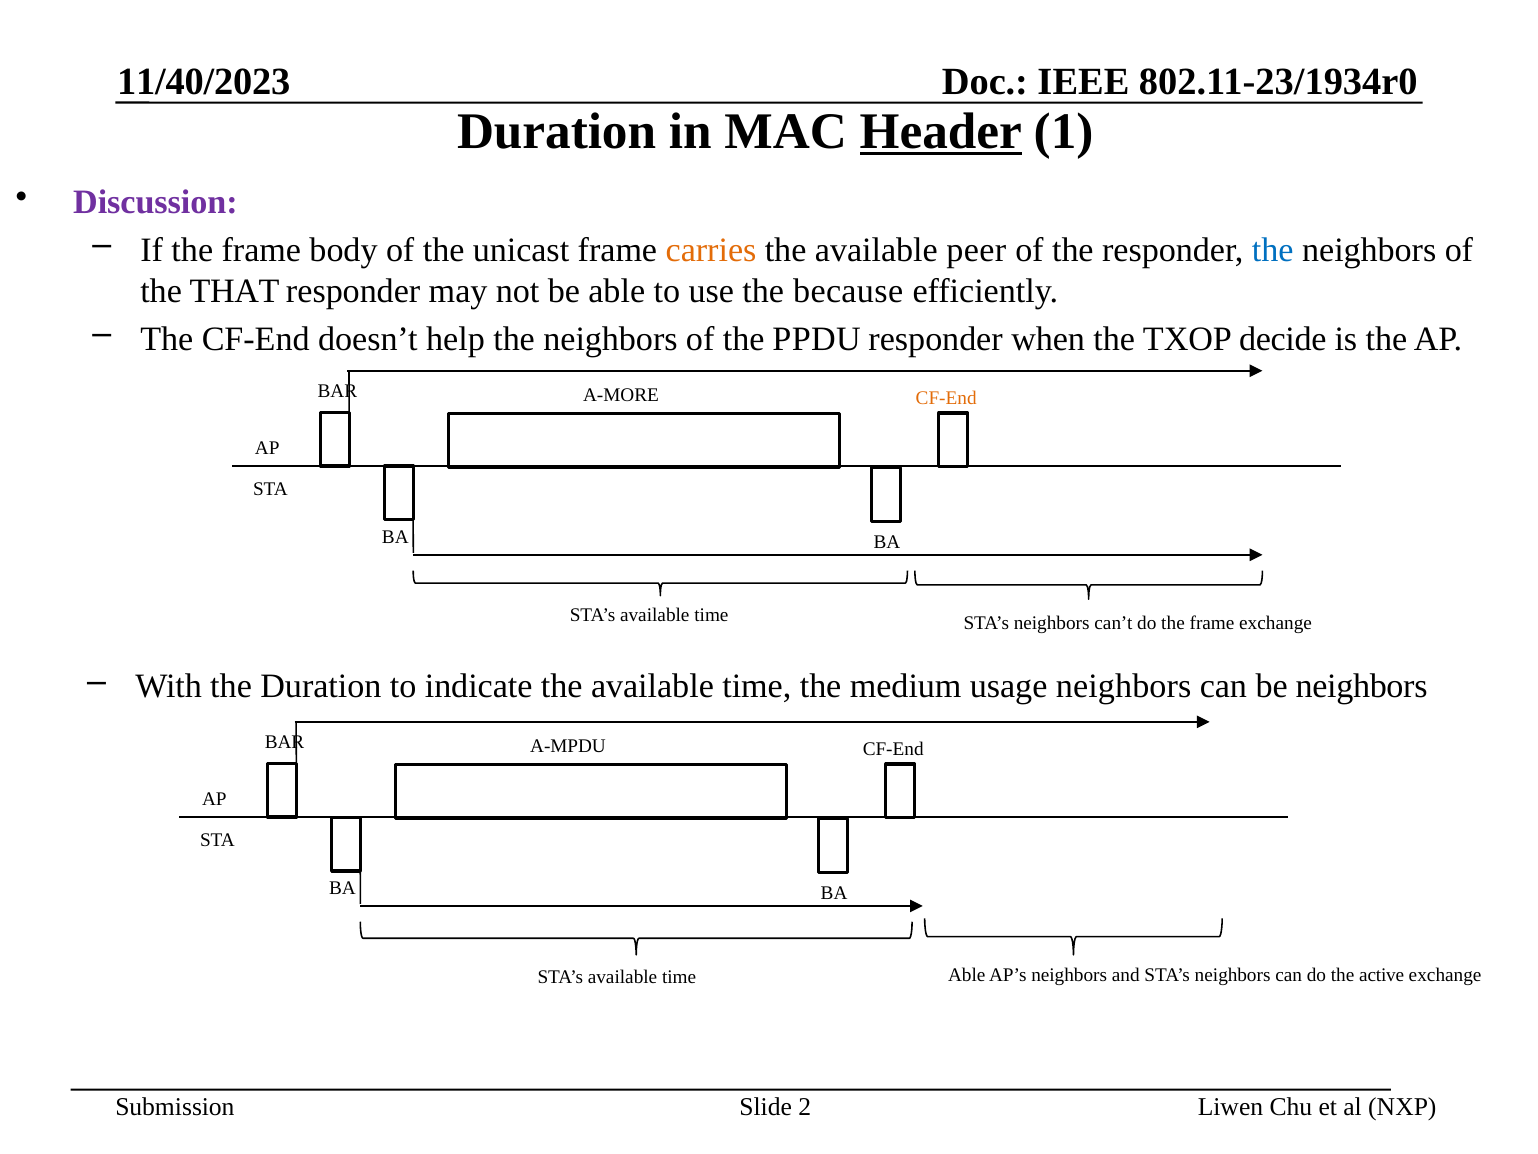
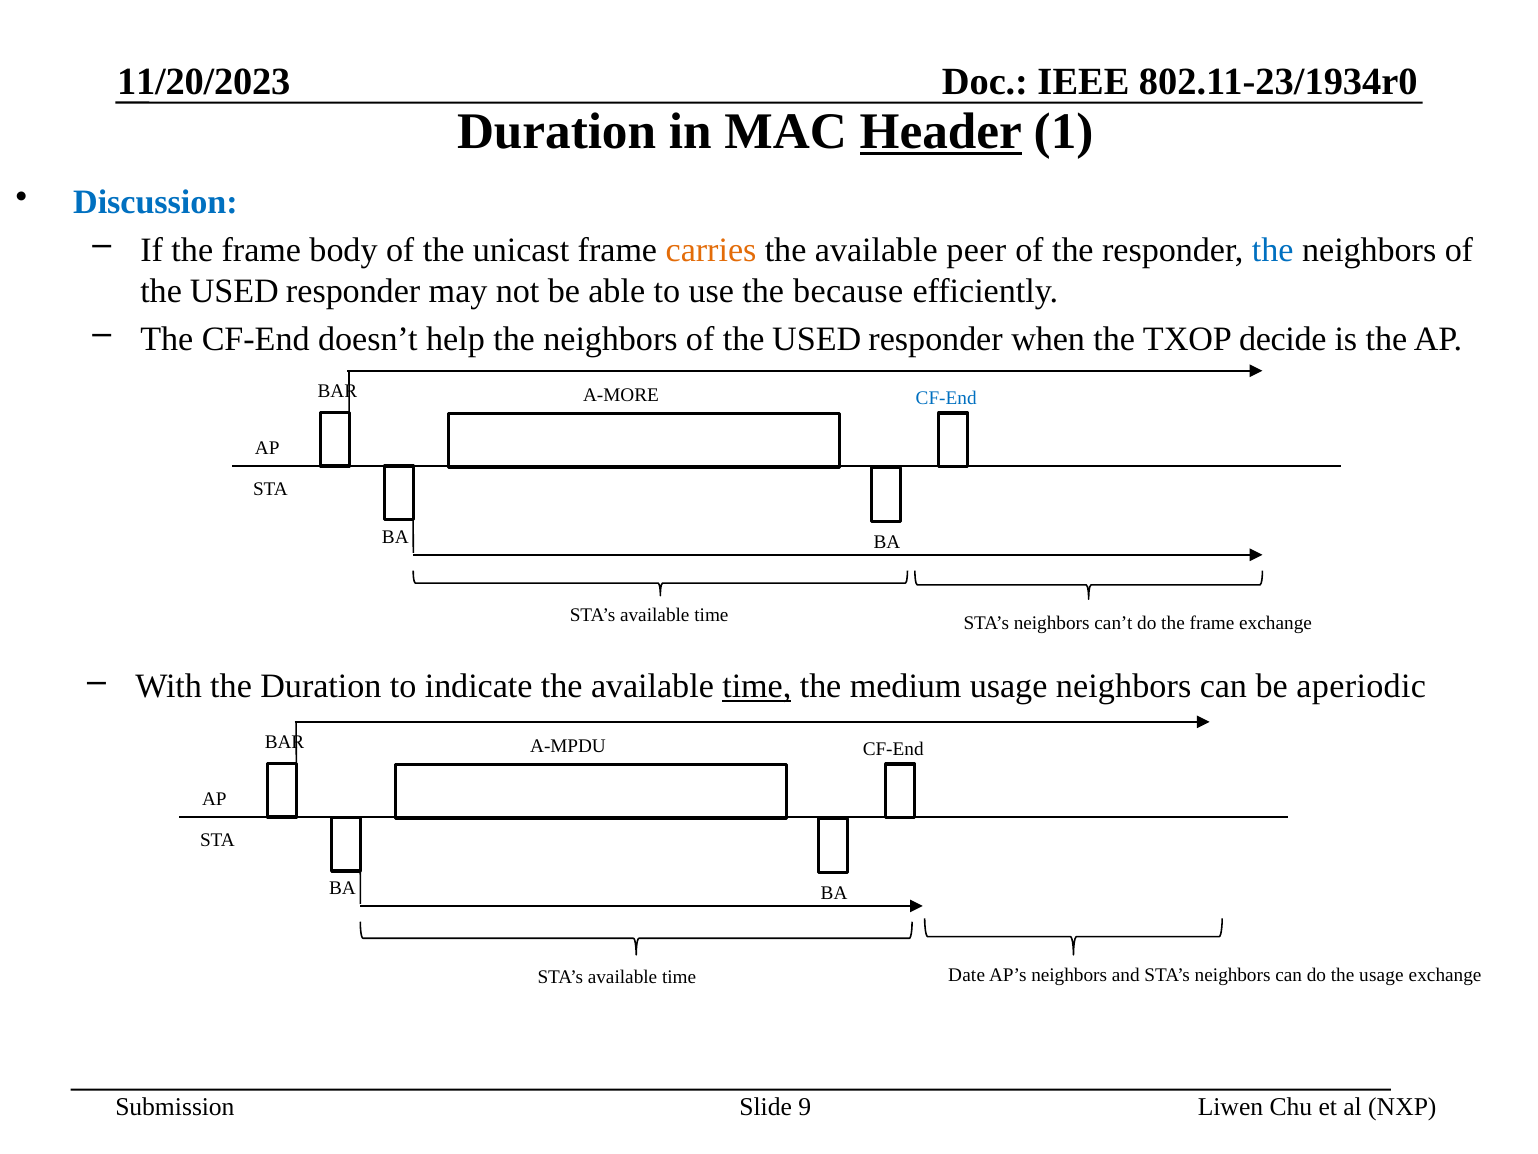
11/40/2023: 11/40/2023 -> 11/20/2023 (204, 82)
Discussion colour: purple -> blue (155, 202)
THAT: THAT -> USED (234, 291)
PPDU: PPDU -> USED (817, 339)
CF-End colour: orange -> blue (946, 398)
time underline: none -> present (757, 686)
be neighbors: neighbors -> aperiodic (1361, 686)
Able: Able -> Date (967, 975)
the active: active -> usage (1381, 975)
2: 2 -> 9 (805, 1106)
